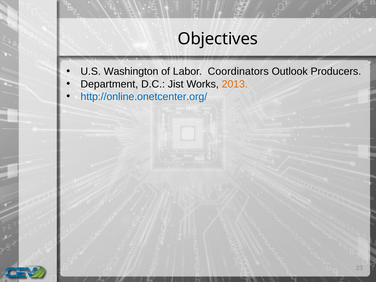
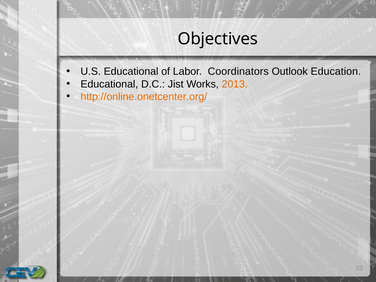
U.S Washington: Washington -> Educational (131, 72)
Producers: Producers -> Education (336, 72)
Department: Department -> Educational (109, 84)
http://online.onetcenter.org/ colour: blue -> orange (144, 97)
